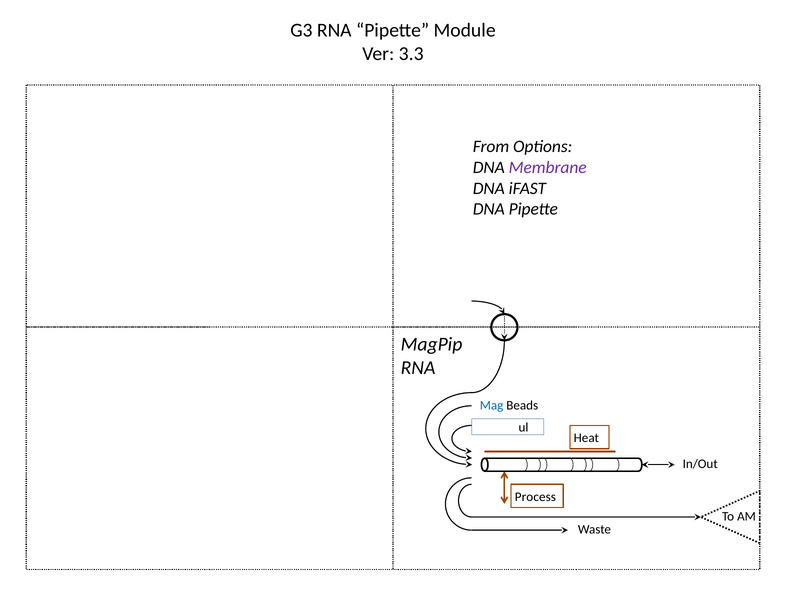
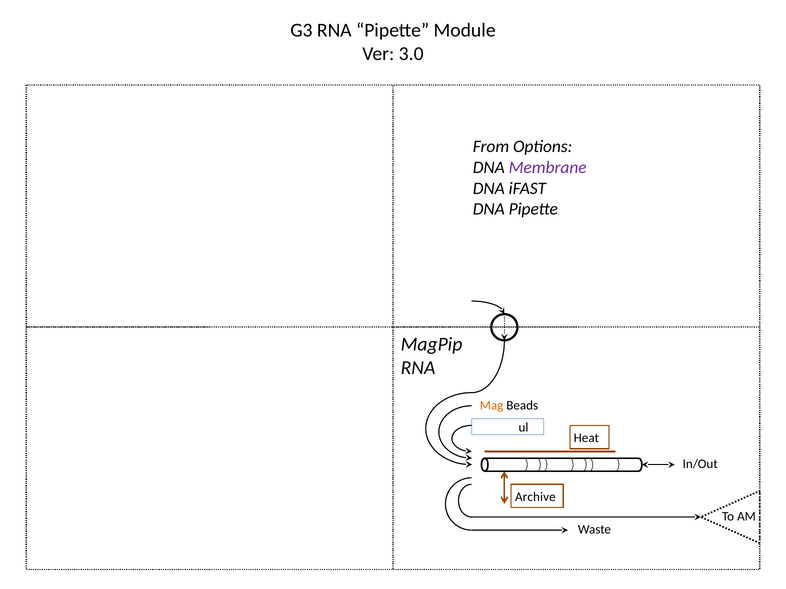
3.3: 3.3 -> 3.0 (411, 54)
Mag colour: blue -> orange (492, 406)
Process: Process -> Archive (535, 497)
